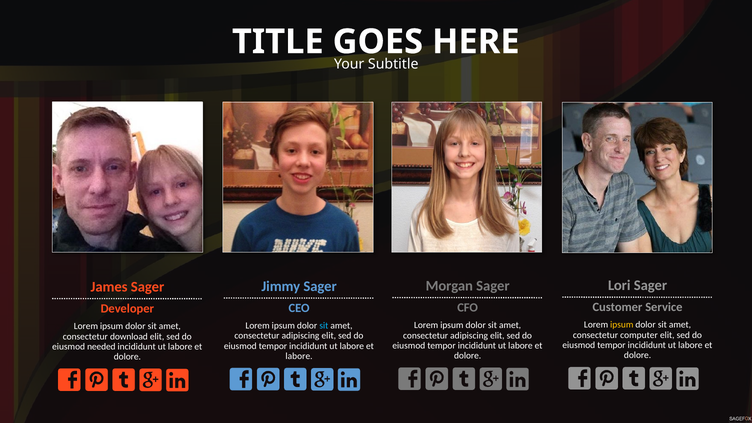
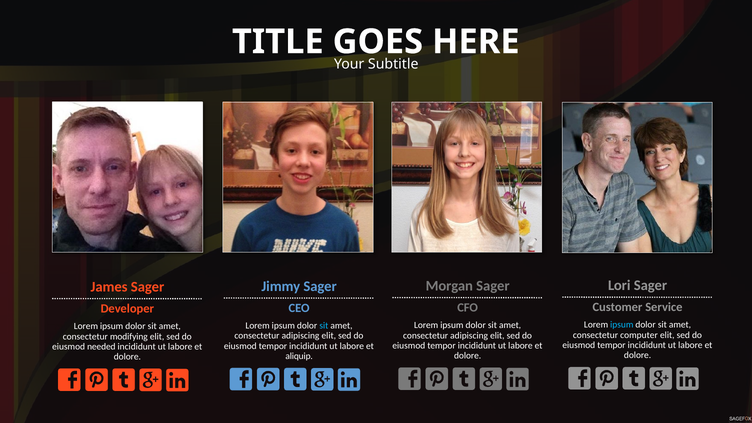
ipsum colour: yellow -> light blue (622, 325)
download: download -> modifying (129, 336)
labore: labore -> aliquip (299, 356)
